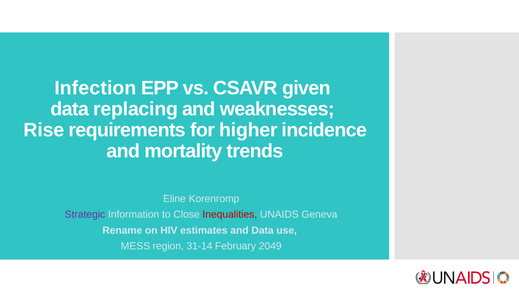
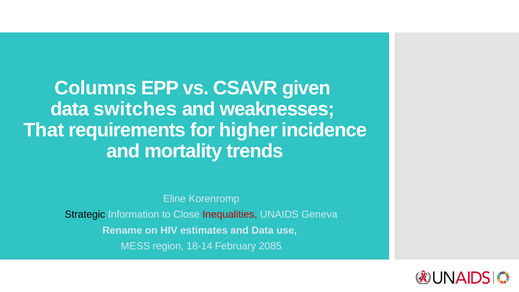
Infection: Infection -> Columns (96, 88)
replacing: replacing -> switches (135, 109)
Rise: Rise -> That (44, 130)
Strategic colour: purple -> black (85, 214)
31-14: 31-14 -> 18-14 (199, 246)
2049: 2049 -> 2085 (270, 246)
